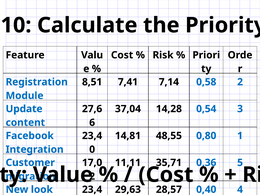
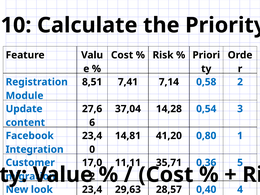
48,55: 48,55 -> 41,20 (169, 136)
